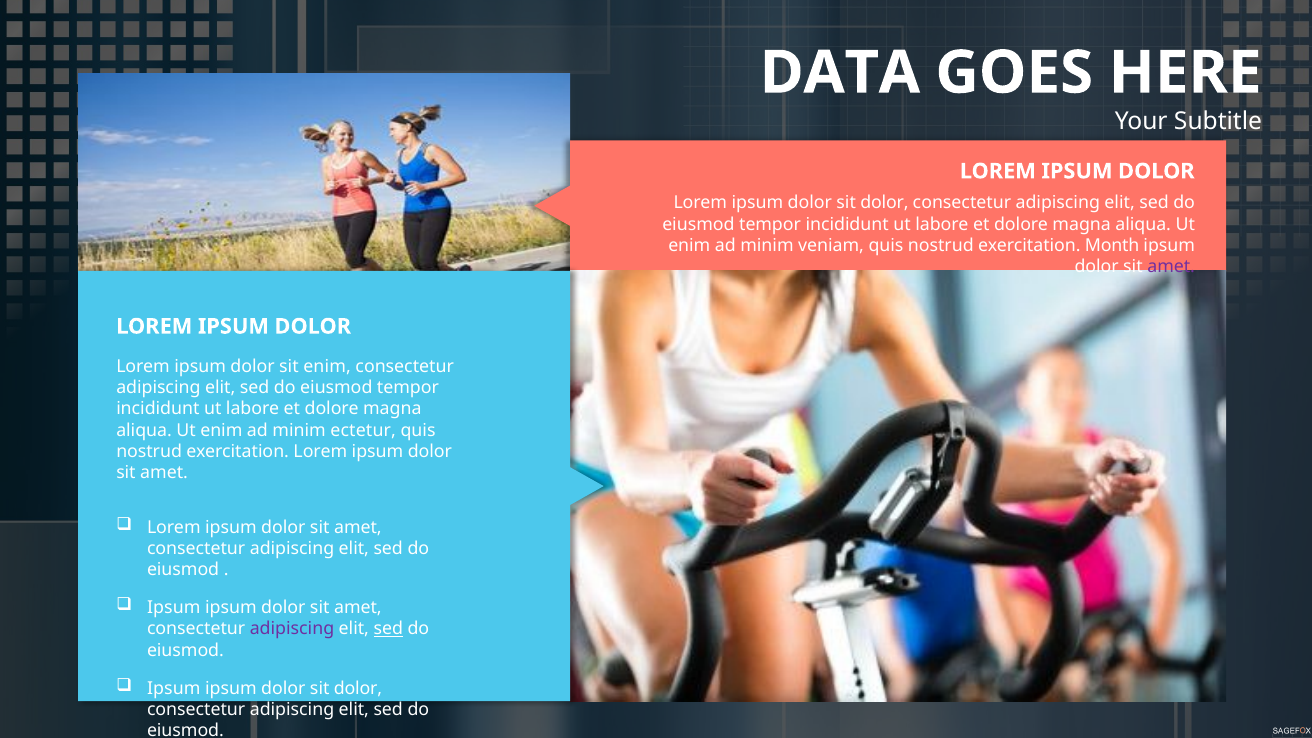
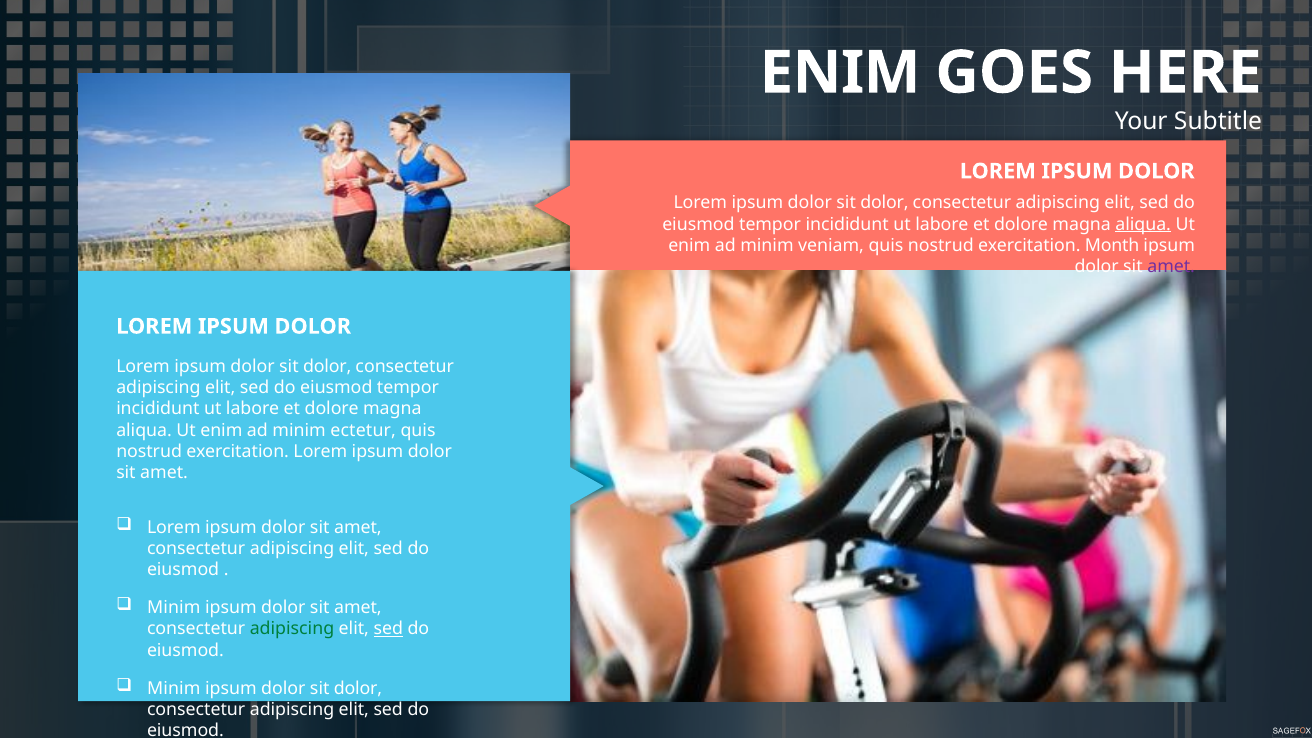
DATA: DATA -> ENIM (840, 73)
aliqua underline: none -> present (1143, 224)
enim: enim -> dolor (327, 366)
Ipsum: Ipsum -> Minim (174, 608)
adipiscing colour: purple -> green (292, 629)
Ipsum: Ipsum -> Minim (174, 688)
